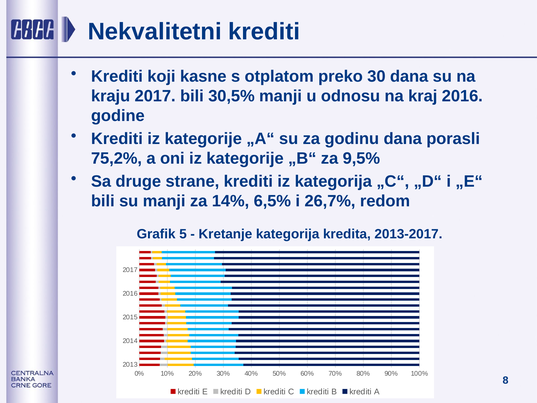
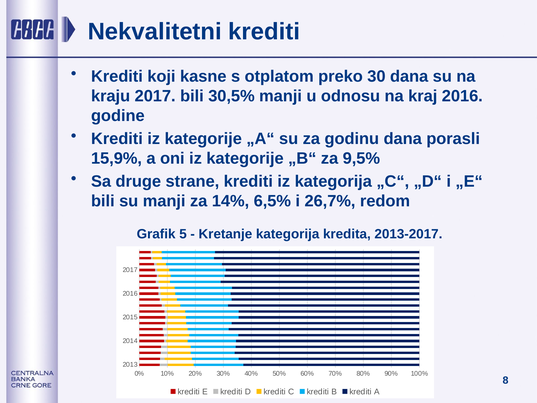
75,2%: 75,2% -> 15,9% (117, 158)
